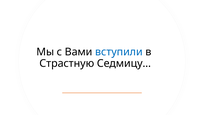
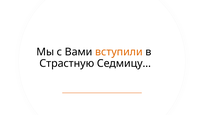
вступили colour: blue -> orange (119, 52)
